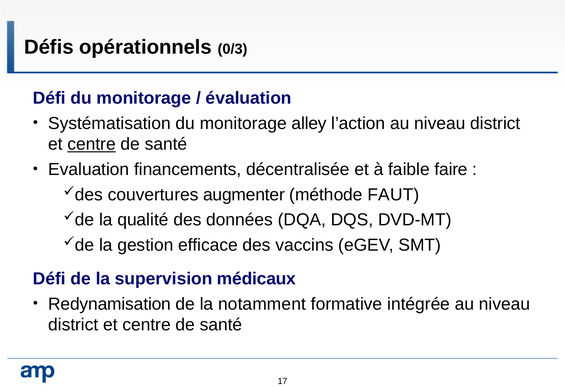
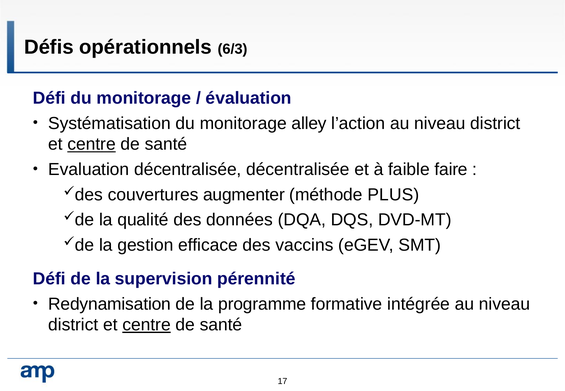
0/3: 0/3 -> 6/3 (233, 49)
Evaluation financements: financements -> décentralisée (188, 170)
FAUT: FAUT -> PLUS (393, 195)
médicaux: médicaux -> pérennité (256, 279)
notamment: notamment -> programme (262, 304)
centre underline: none -> present (147, 325)
